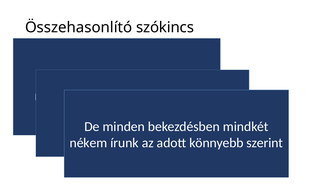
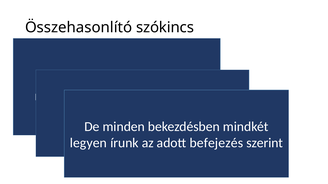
nékem: nékem -> legyen (88, 143)
könnyebb: könnyebb -> befejezés (216, 143)
